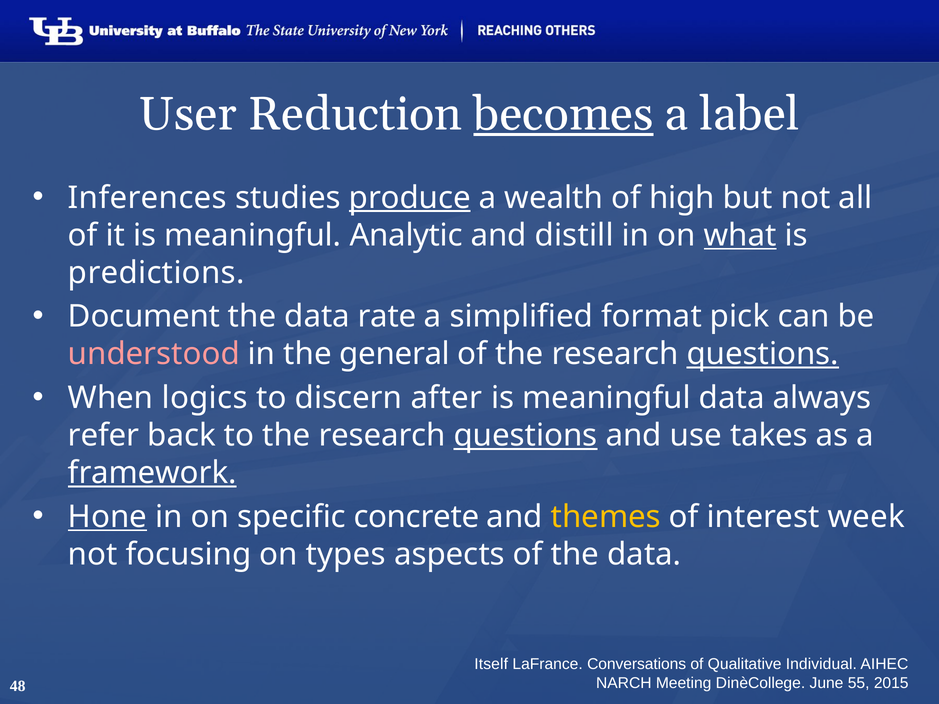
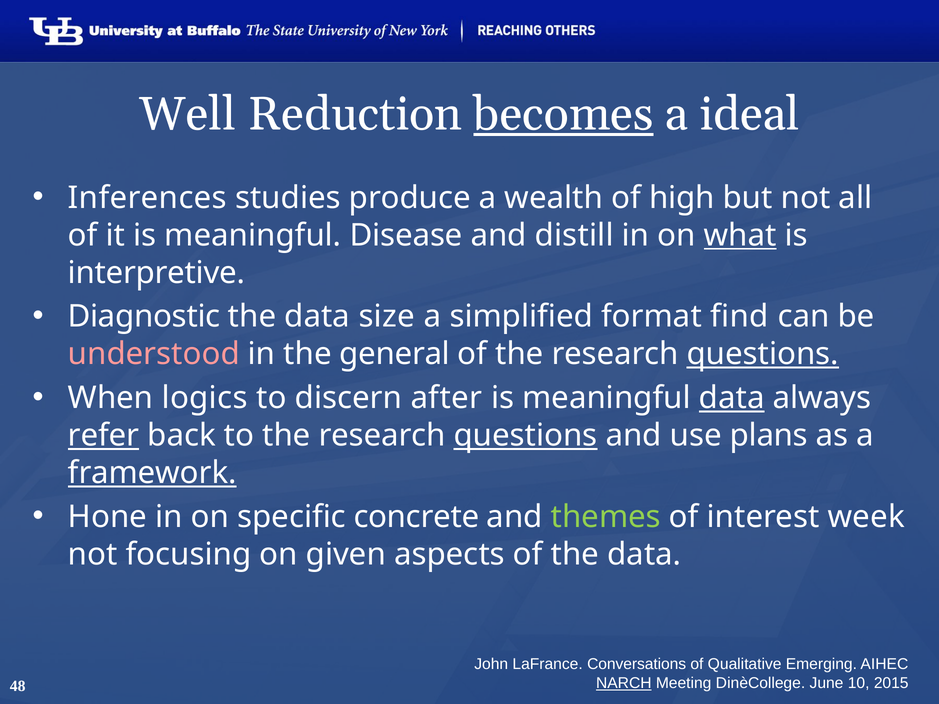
User: User -> Well (188, 114)
label: label -> ideal (750, 114)
produce underline: present -> none (410, 198)
Analytic: Analytic -> Disease (406, 235)
predictions: predictions -> interpretive (157, 273)
Document: Document -> Diagnostic (144, 317)
rate: rate -> size (387, 317)
pick: pick -> find (740, 317)
data underline: none -> present (732, 398)
refer underline: none -> present (104, 436)
takes: takes -> plans (769, 436)
Hone underline: present -> none (107, 517)
themes colour: yellow -> light green (606, 517)
types: types -> given (346, 555)
Itself: Itself -> John (491, 665)
Individual: Individual -> Emerging (821, 665)
NARCH underline: none -> present (624, 683)
55: 55 -> 10 (859, 683)
